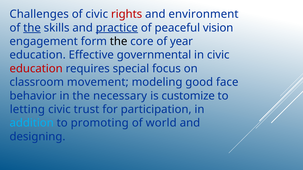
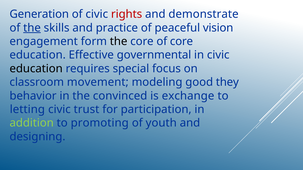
Challenges: Challenges -> Generation (39, 14)
environment: environment -> demonstrate (204, 14)
practice underline: present -> none (117, 28)
of year: year -> core (181, 41)
education colour: red -> black (36, 69)
face: face -> they (227, 82)
necessary: necessary -> convinced (120, 96)
customize: customize -> exchange (188, 96)
addition colour: light blue -> light green (32, 123)
world: world -> youth (161, 123)
